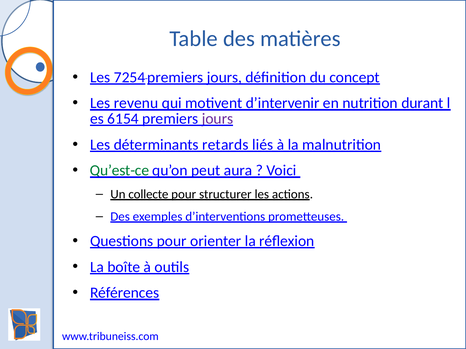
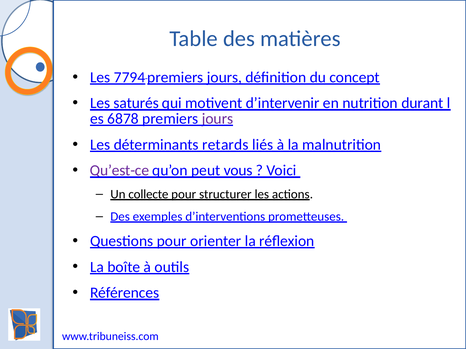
7254: 7254 -> 7794 (130, 77)
revenu: revenu -> saturés (136, 103)
6154: 6154 -> 6878 (123, 119)
Qu’est-ce colour: green -> purple (119, 171)
aura: aura -> vous (238, 171)
